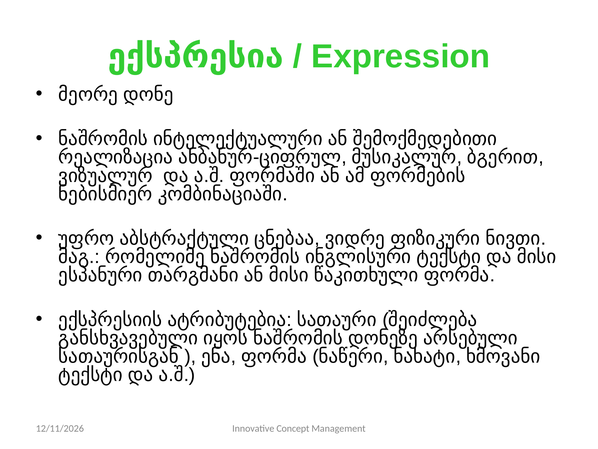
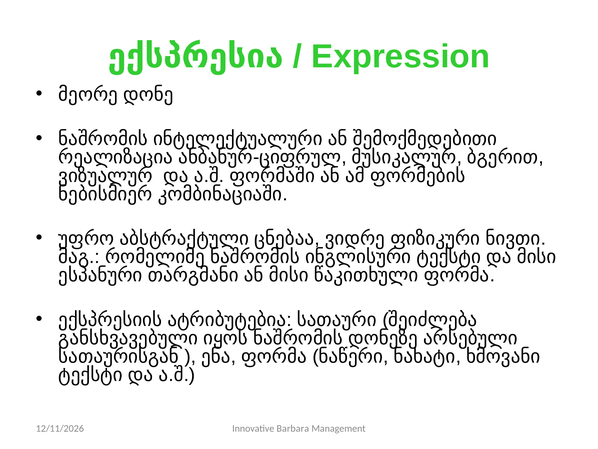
Concept: Concept -> Barbara (293, 428)
